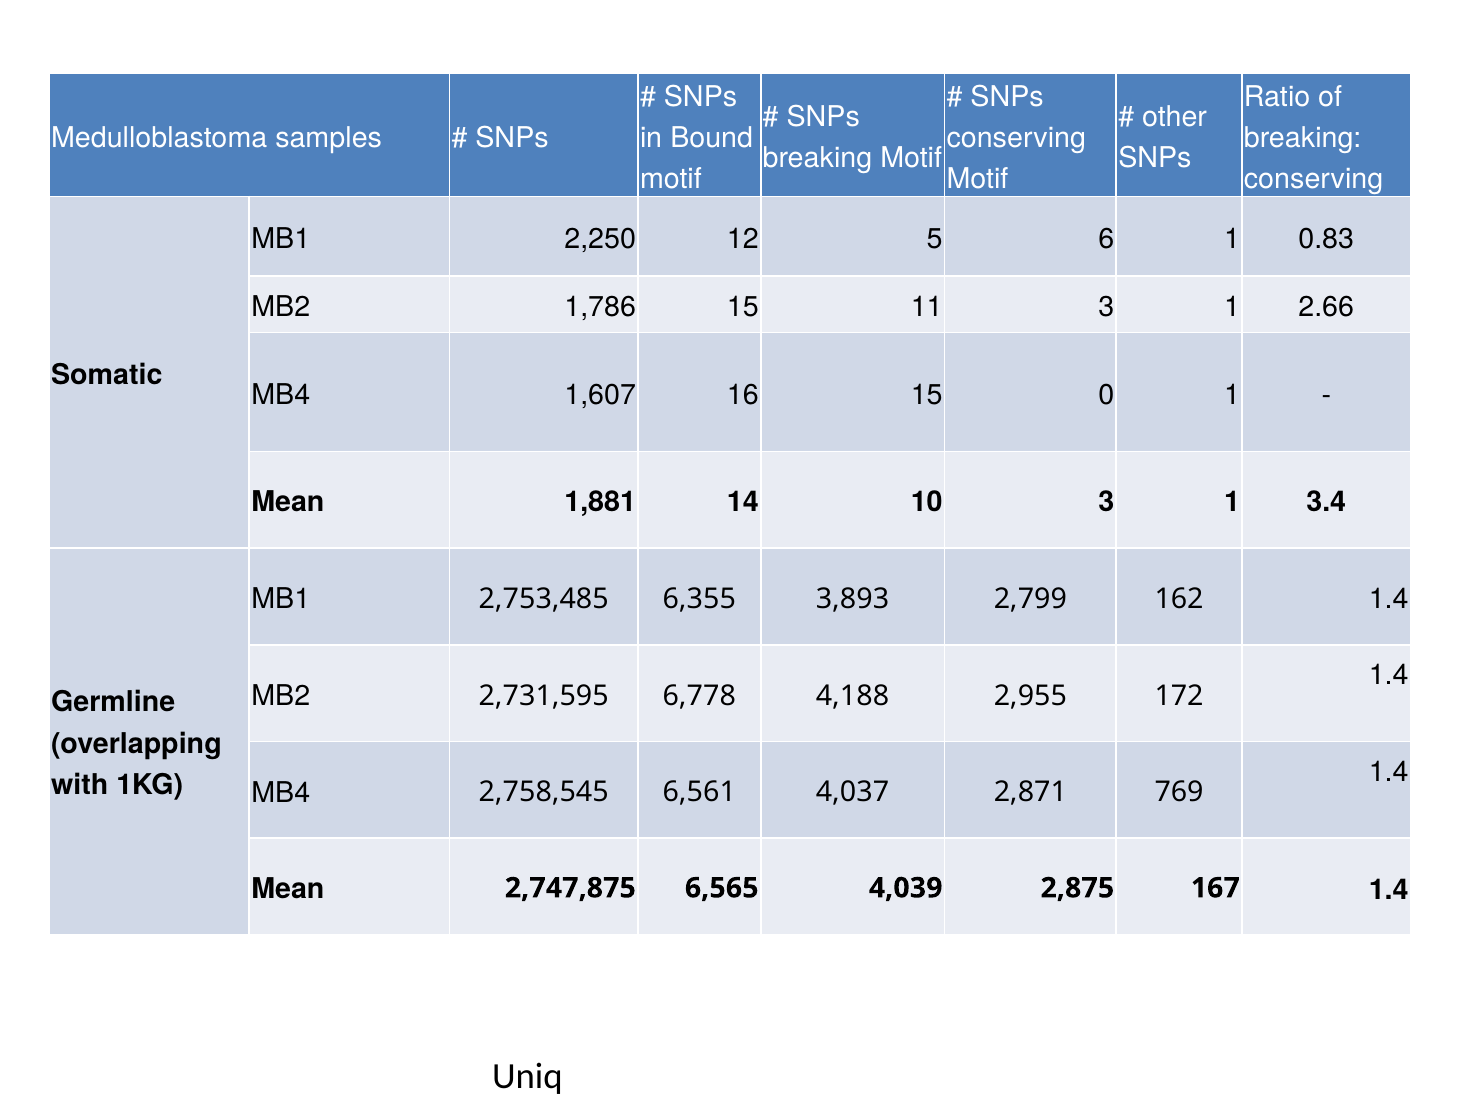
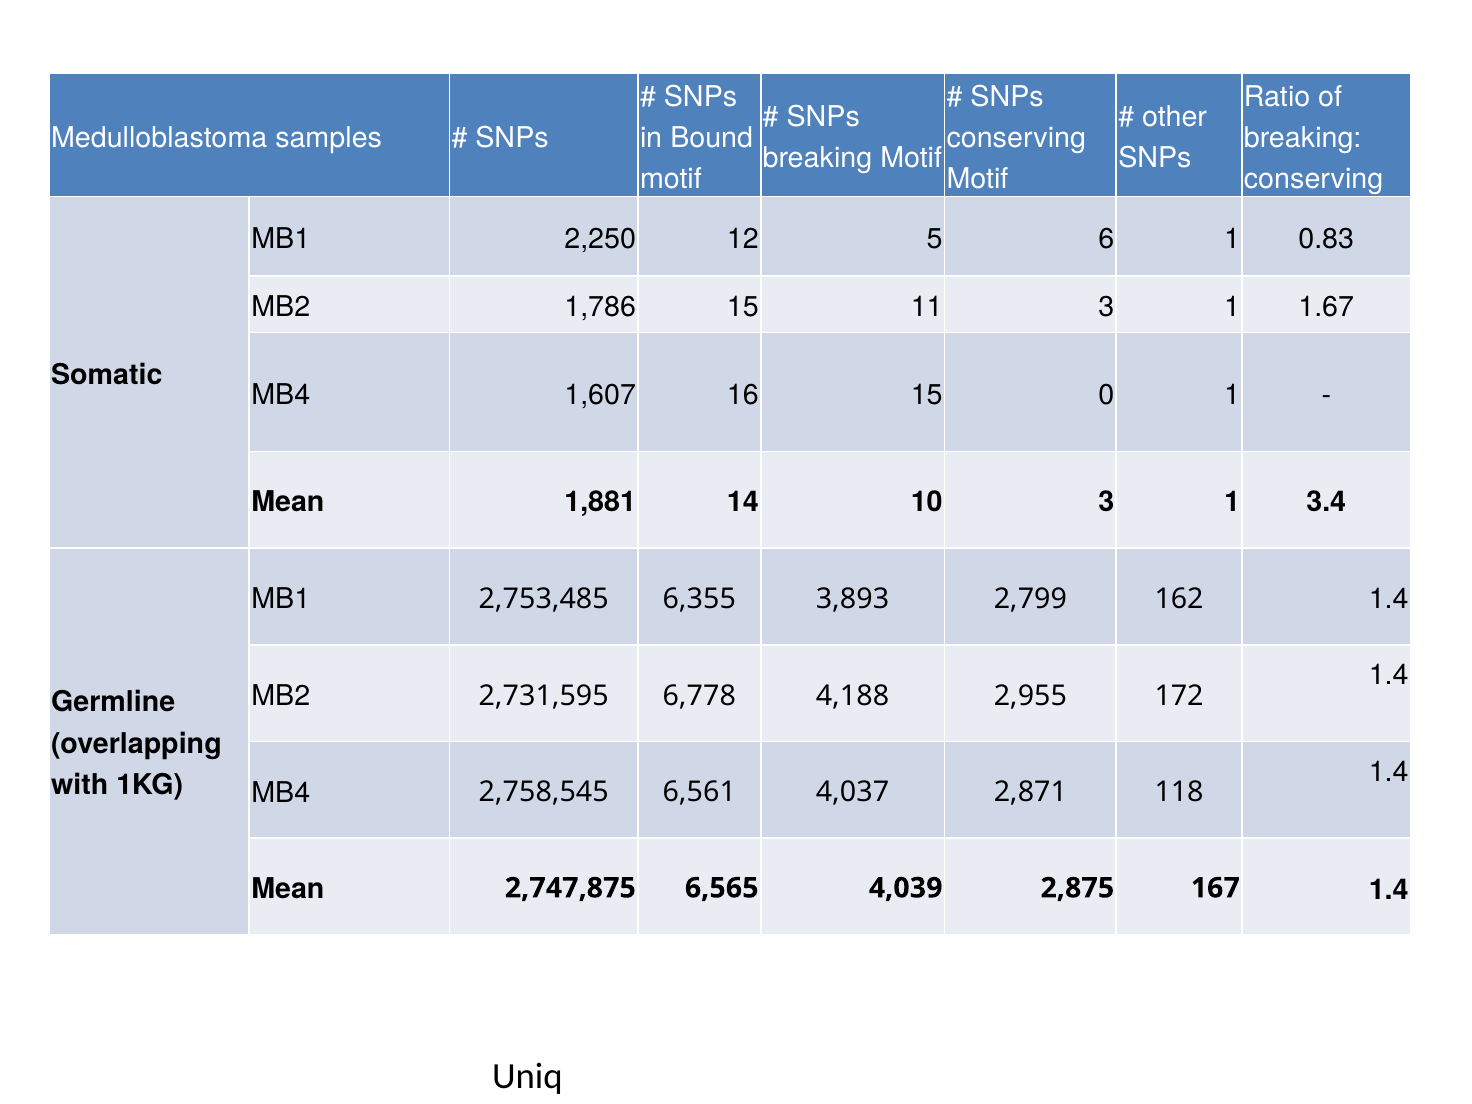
2.66: 2.66 -> 1.67 (1326, 307)
769: 769 -> 118 (1179, 792)
